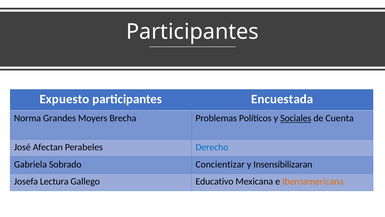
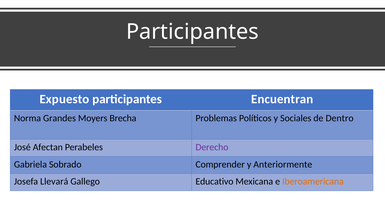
Encuestada: Encuestada -> Encuentran (282, 99)
Sociales underline: present -> none (296, 118)
Cuenta: Cuenta -> Dentro (340, 118)
Derecho colour: blue -> purple (212, 147)
Concientizar: Concientizar -> Comprender (220, 164)
Insensibilizaran: Insensibilizaran -> Anteriormente (283, 164)
Lectura: Lectura -> Llevará (54, 181)
